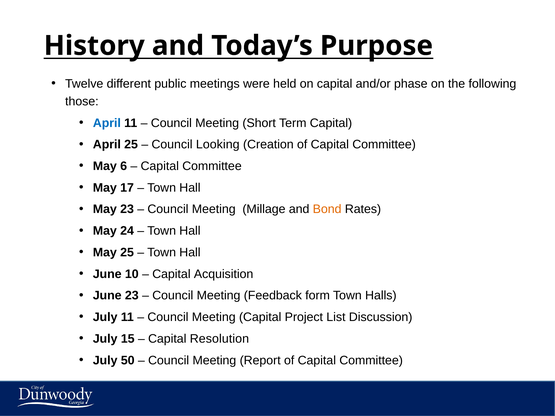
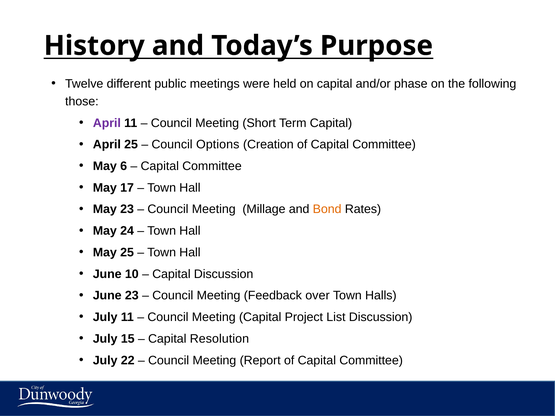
April colour: blue -> purple (107, 123)
Looking: Looking -> Options (218, 145)
Capital Acquisition: Acquisition -> Discussion (224, 274)
form: form -> over (318, 296)
50: 50 -> 22 (128, 361)
